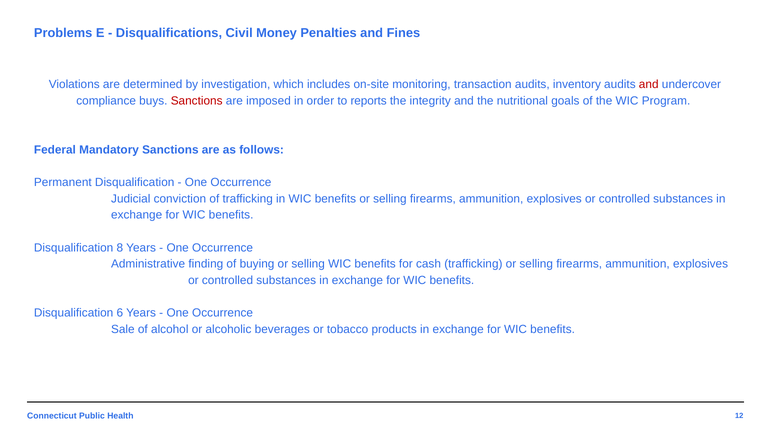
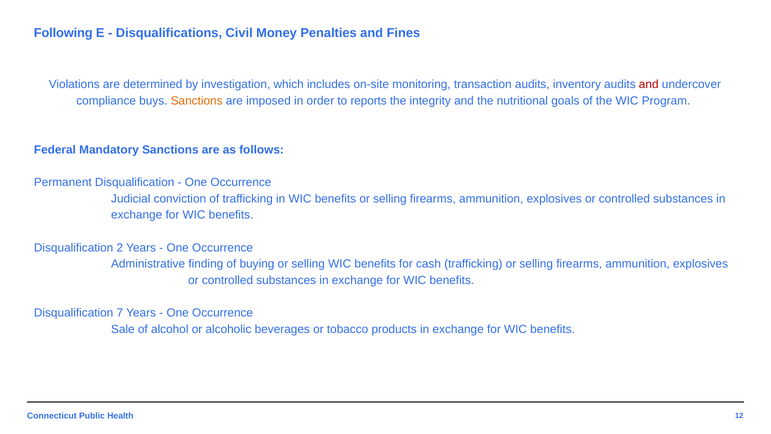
Problems: Problems -> Following (63, 33)
Sanctions colour: red -> orange (197, 101)
8: 8 -> 2 (120, 248)
6: 6 -> 7 (120, 313)
